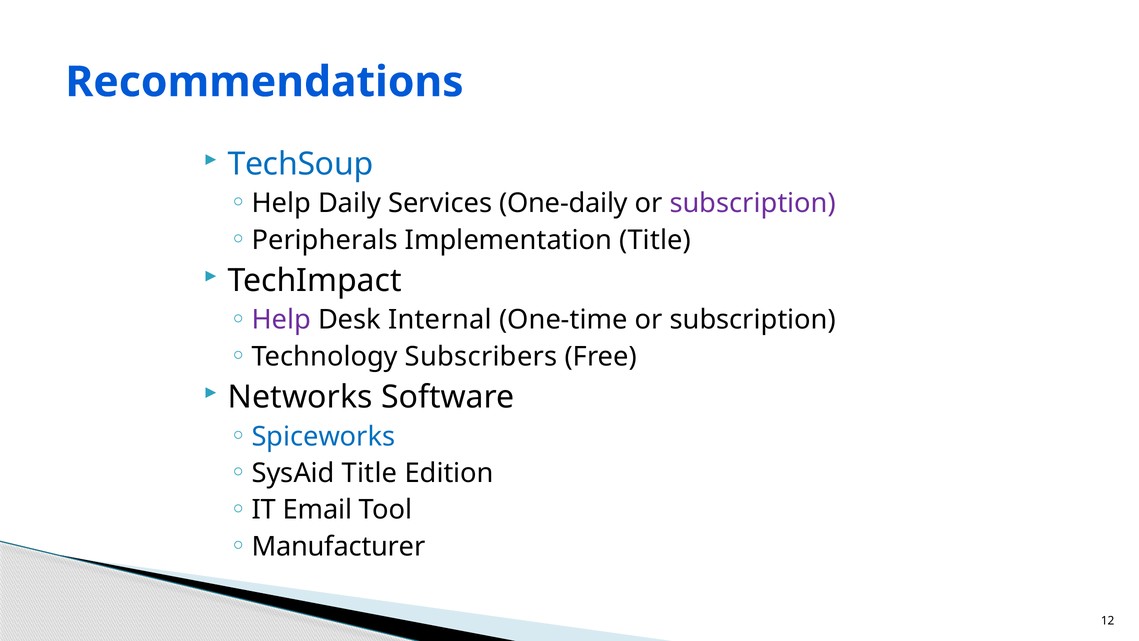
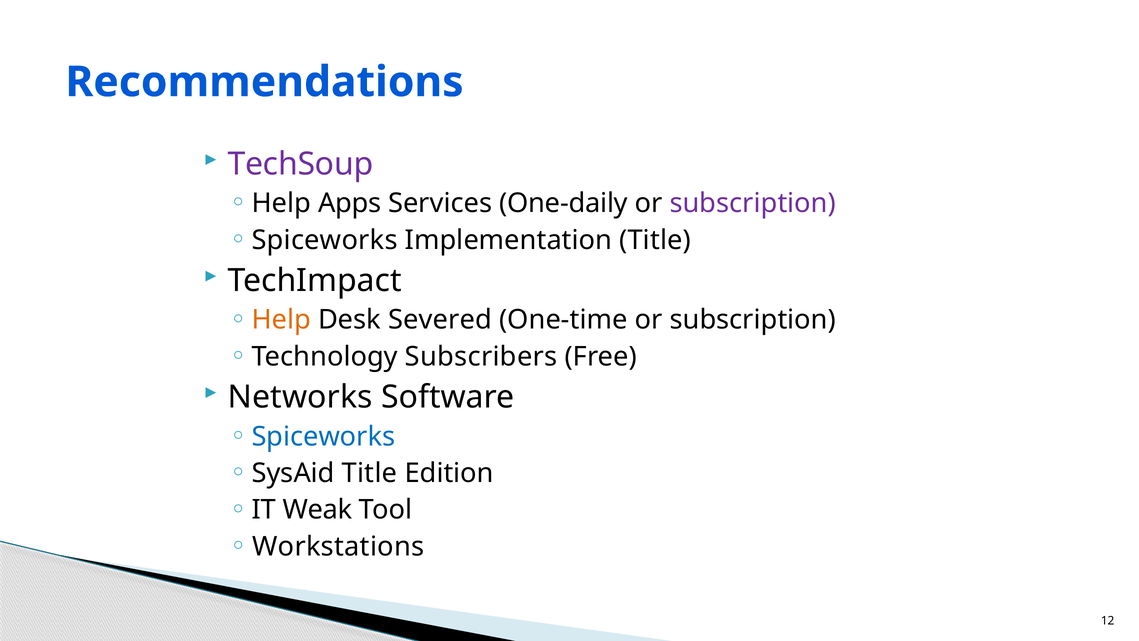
TechSoup colour: blue -> purple (300, 164)
Daily: Daily -> Apps (350, 203)
Peripherals: Peripherals -> Spiceworks (325, 240)
Help colour: purple -> orange (281, 320)
Internal: Internal -> Severed (440, 320)
Email: Email -> Weak (318, 510)
Manufacturer: Manufacturer -> Workstations (338, 546)
